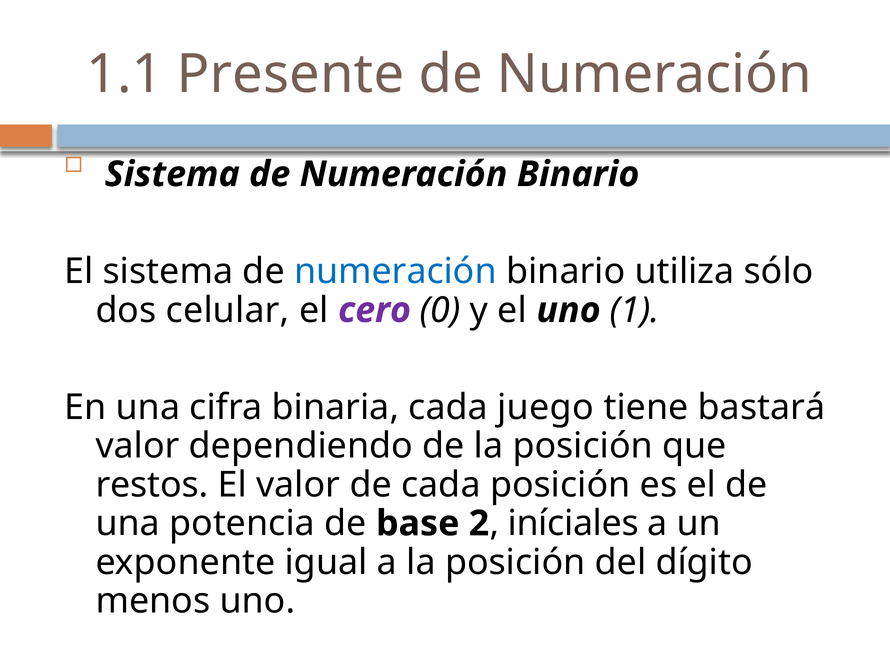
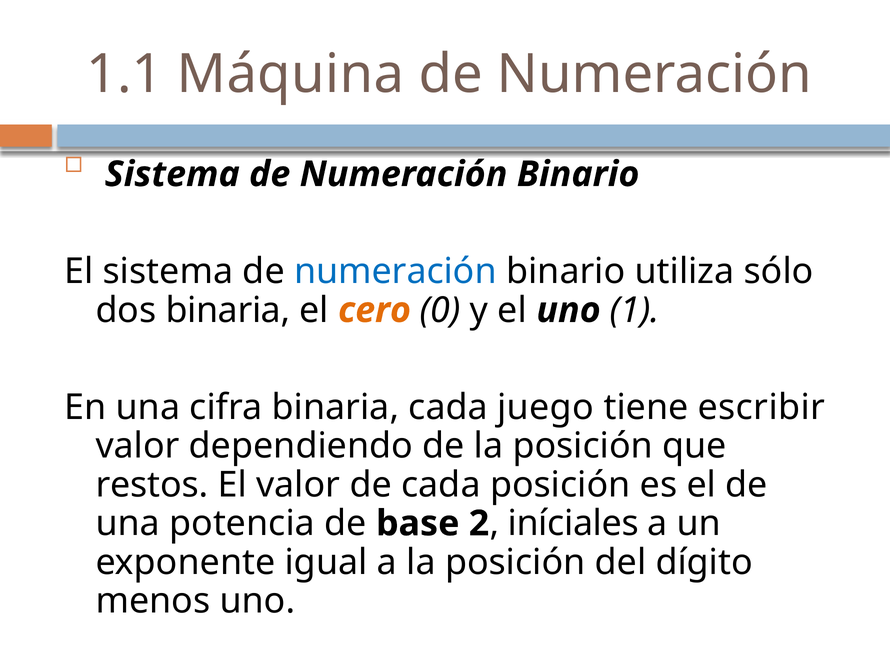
Presente: Presente -> Máquina (290, 74)
dos celular: celular -> binaria (228, 310)
cero colour: purple -> orange (375, 310)
bastará: bastará -> escribir (761, 408)
